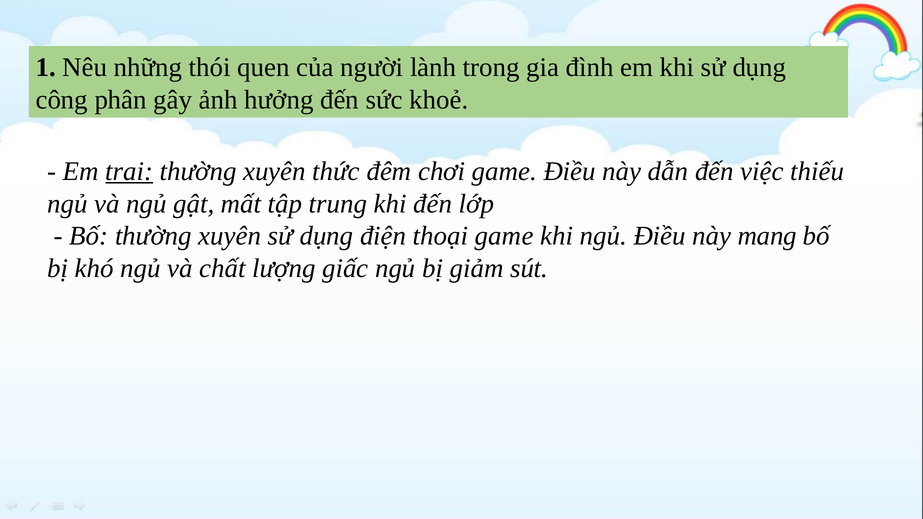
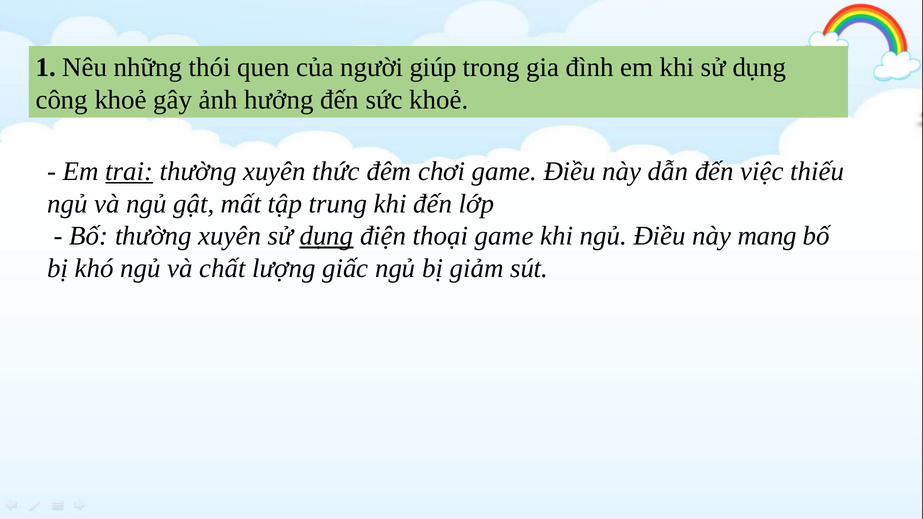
lành: lành -> giúp (433, 68)
công phân: phân -> khoẻ (121, 100)
dụng underline: none -> present (326, 236)
